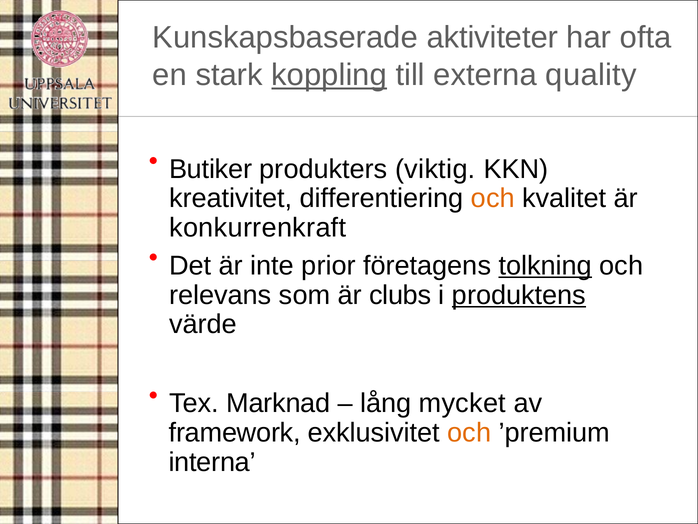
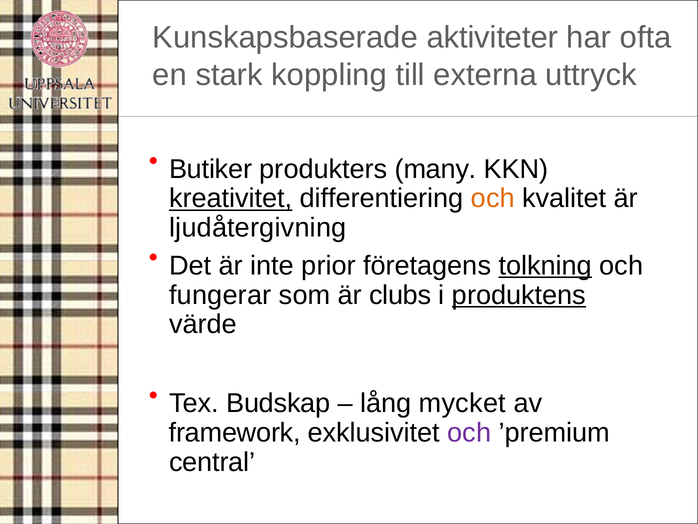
koppling underline: present -> none (329, 75)
quality: quality -> uttryck (591, 75)
viktig: viktig -> many (436, 169)
kreativitet underline: none -> present (231, 198)
konkurrenkraft: konkurrenkraft -> ljudåtergivning (258, 228)
relevans: relevans -> fungerar (220, 295)
Marknad: Marknad -> Budskap (278, 403)
och colour: orange -> purple (469, 432)
interna: interna -> central (212, 462)
